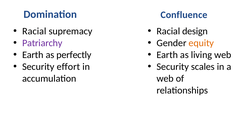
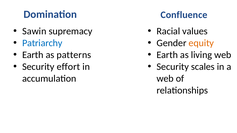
Racial: Racial -> Sawin (34, 31)
design: design -> values (195, 31)
Patriarchy colour: purple -> blue (42, 43)
perfectly: perfectly -> patterns (74, 55)
